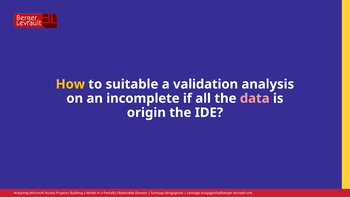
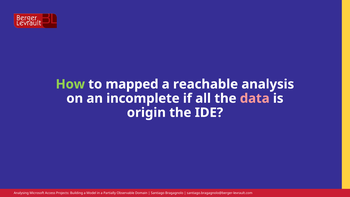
How colour: yellow -> light green (70, 84)
suitable: suitable -> mapped (132, 84)
validation: validation -> reachable (206, 84)
